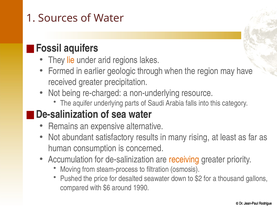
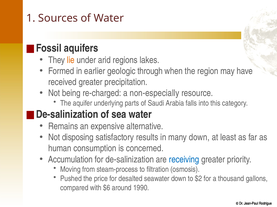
non-underlying: non-underlying -> non-especially (155, 93)
abundant: abundant -> disposing (78, 138)
many rising: rising -> down (199, 138)
receiving colour: orange -> blue (184, 160)
